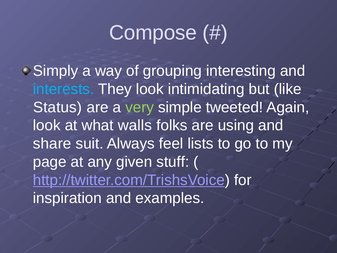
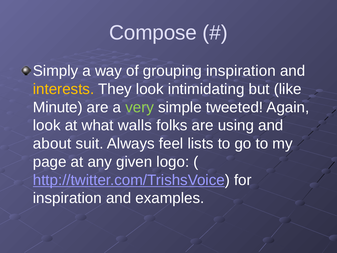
grouping interesting: interesting -> inspiration (241, 71)
interests colour: light blue -> yellow (64, 89)
Status: Status -> Minute (58, 107)
share: share -> about (52, 144)
stuff: stuff -> logo (173, 162)
